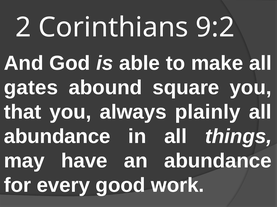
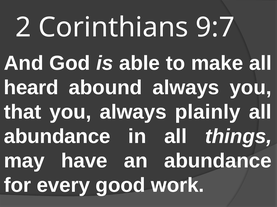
9:2: 9:2 -> 9:7 (215, 28)
gates: gates -> heard (31, 88)
abound square: square -> always (186, 88)
